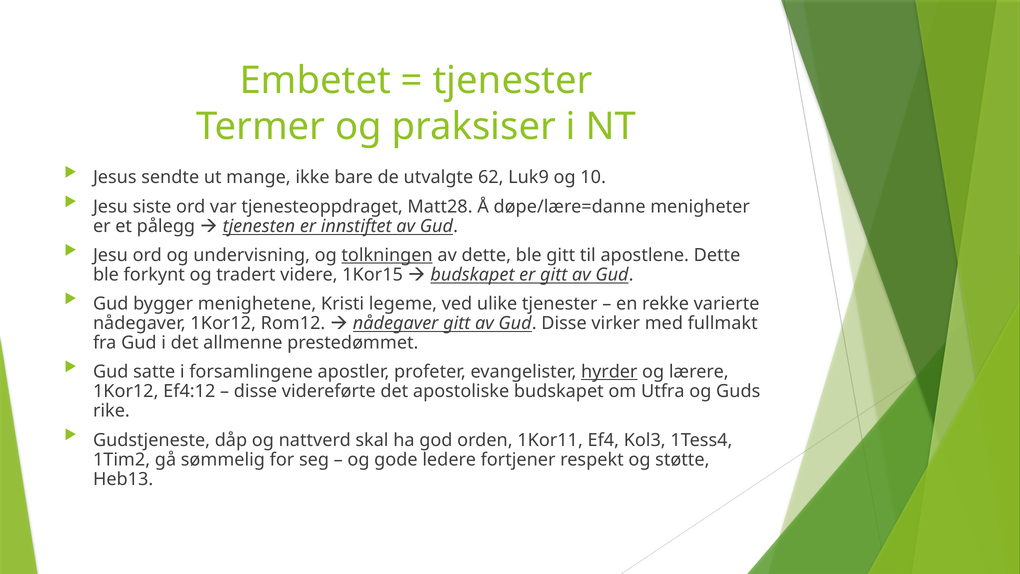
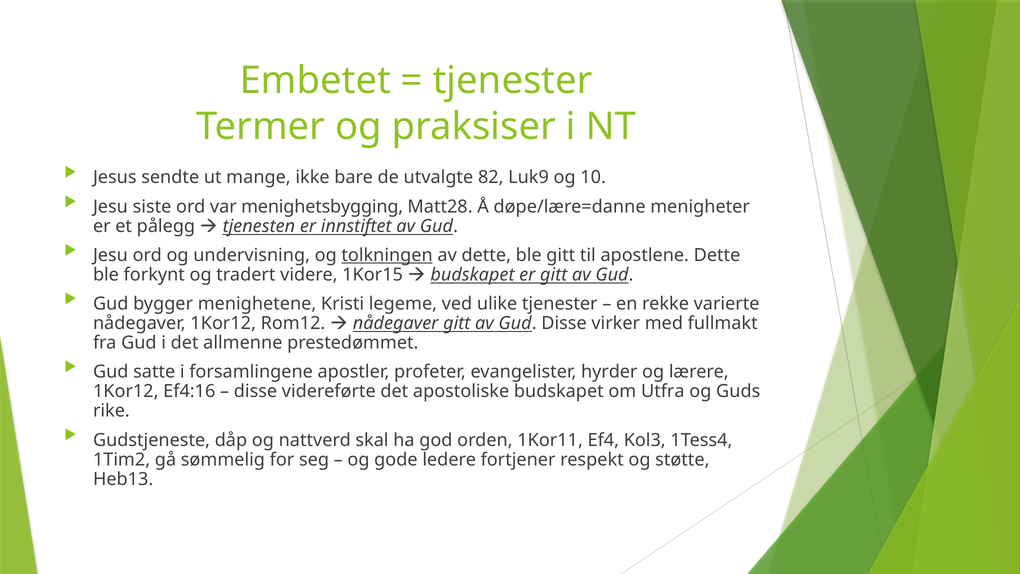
62: 62 -> 82 (491, 177)
tjenesteoppdraget: tjenesteoppdraget -> menighetsbygging (322, 206)
hyrder underline: present -> none (609, 372)
Ef4:12: Ef4:12 -> Ef4:16 (189, 391)
